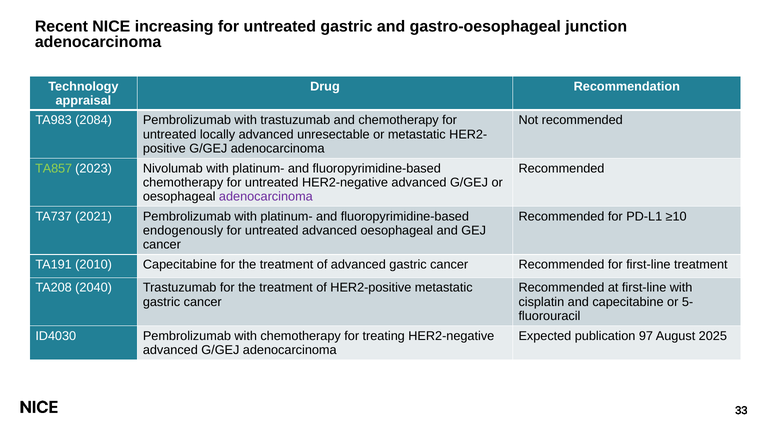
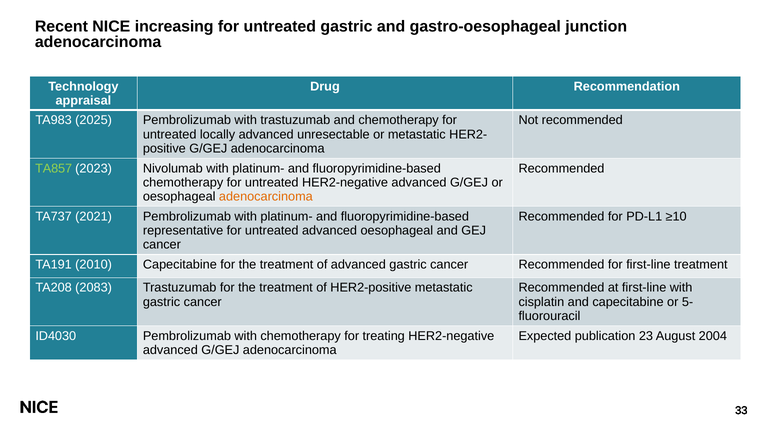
2084: 2084 -> 2025 (94, 120)
adenocarcinoma colour: purple -> orange (266, 197)
endogenously: endogenously -> representative (183, 231)
2040: 2040 -> 2083 (94, 288)
97: 97 -> 23 (646, 336)
2025: 2025 -> 2004 (713, 336)
